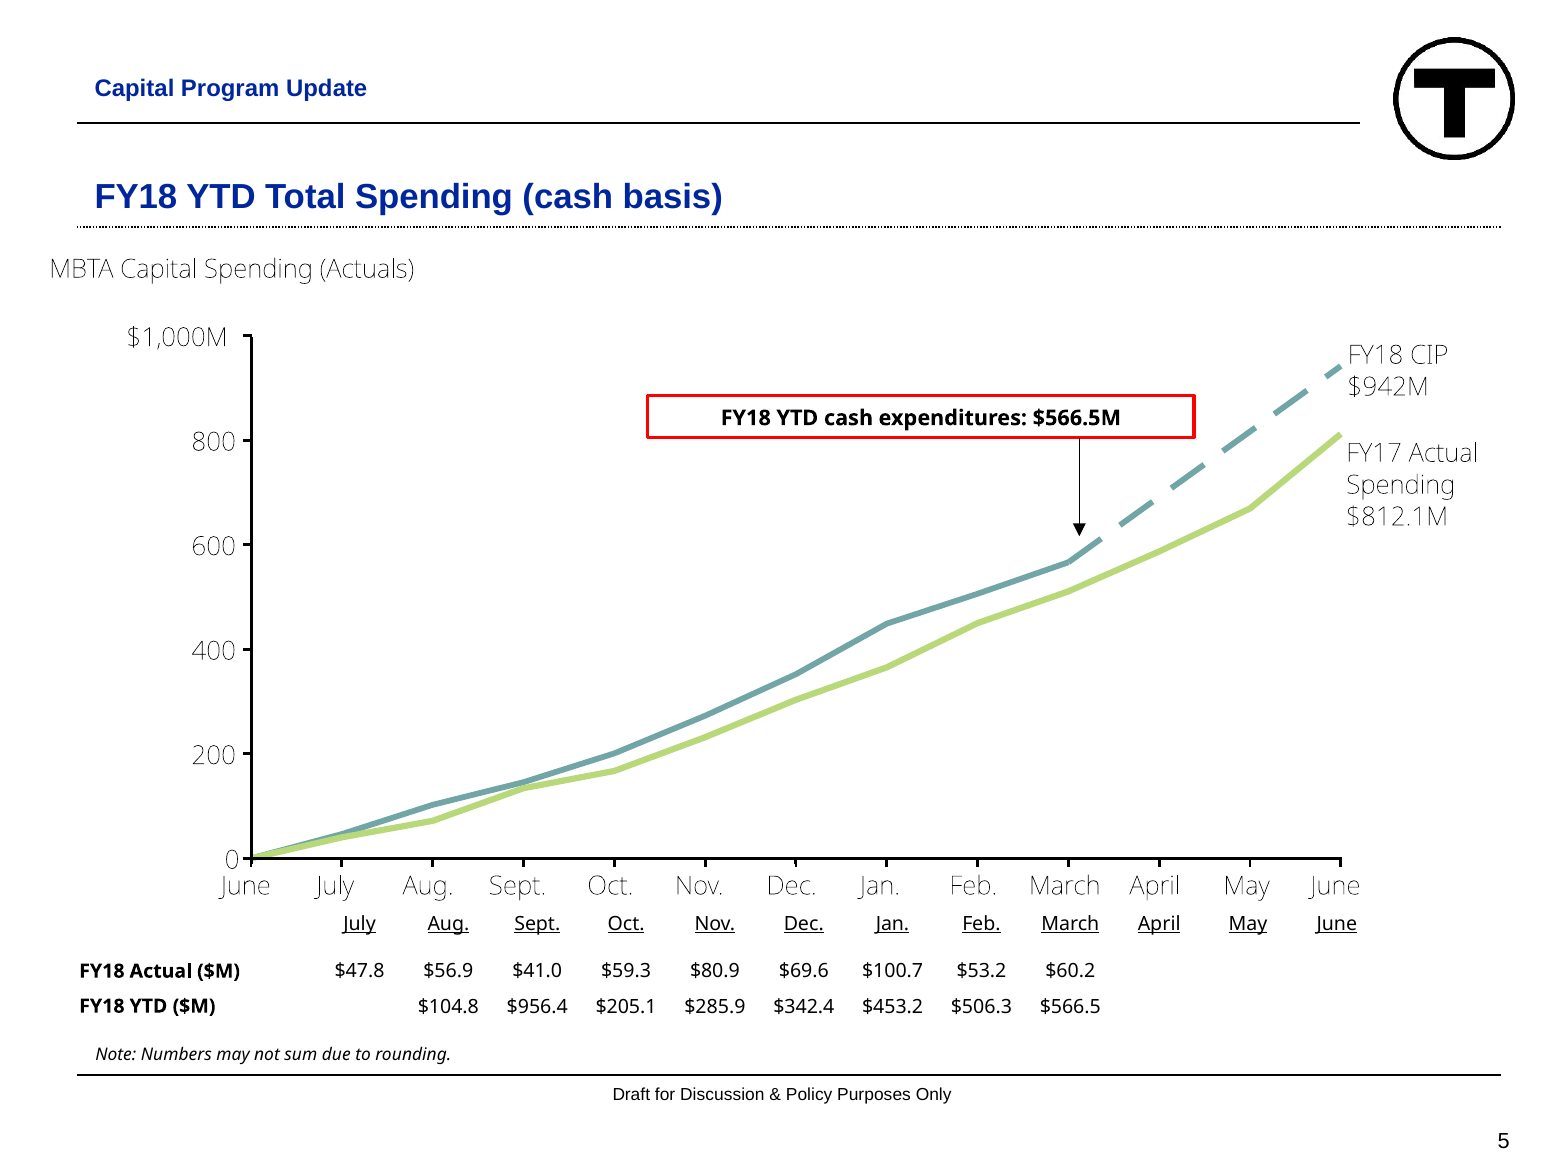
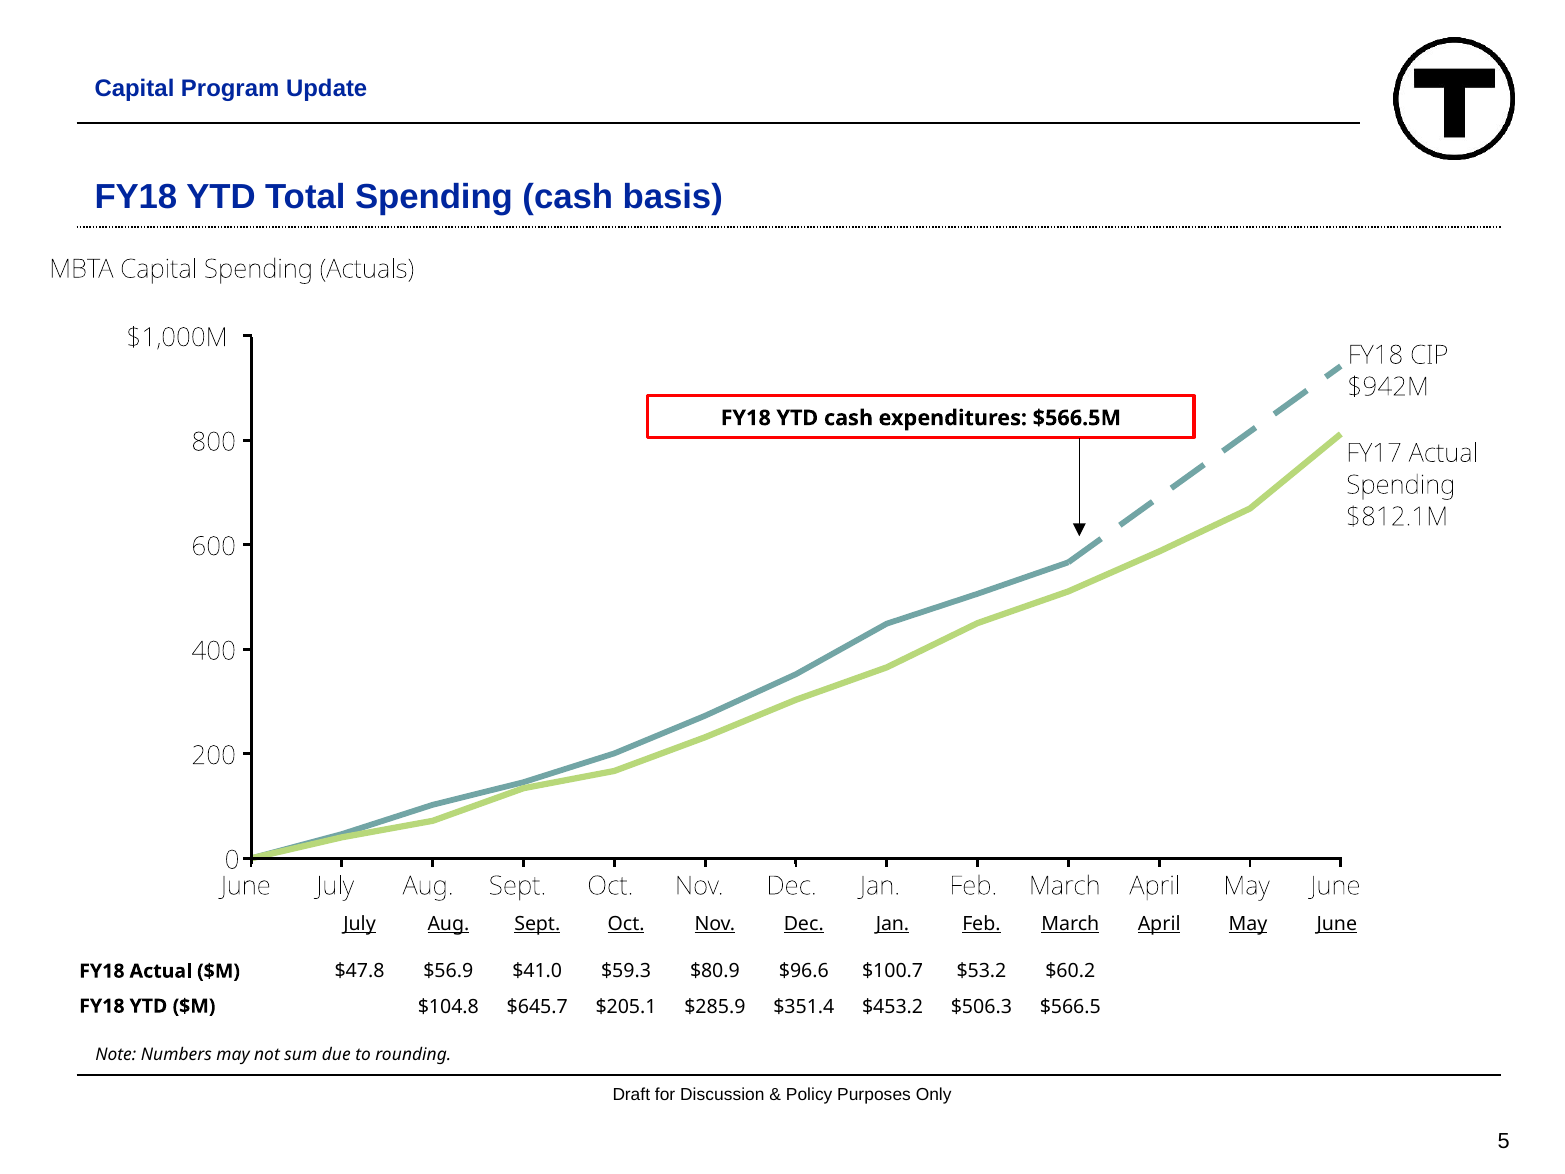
$69.6: $69.6 -> $96.6 (804, 971)
$956.4: $956.4 -> $645.7 (537, 1007)
$342.4: $342.4 -> $351.4 (804, 1007)
